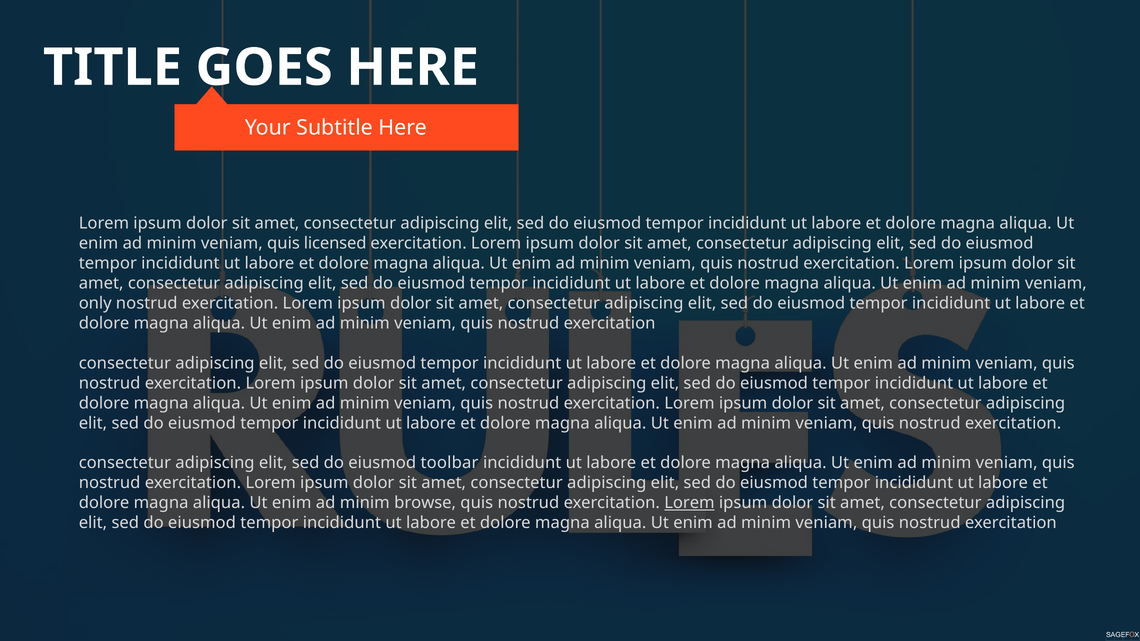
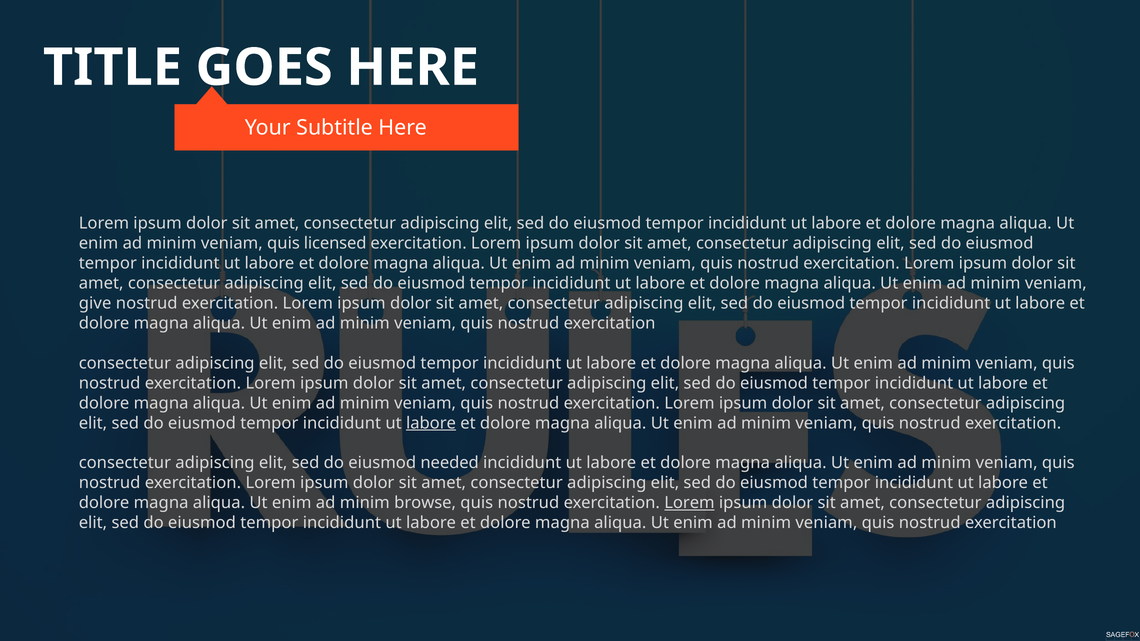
only: only -> give (95, 303)
labore underline: none -> present (431, 423)
toolbar: toolbar -> needed (450, 463)
